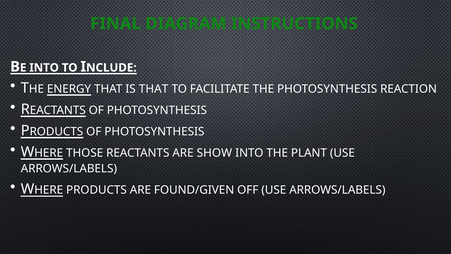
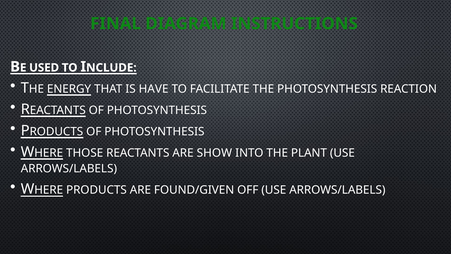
INTO: INTO -> USED (44, 68)
IS THAT: THAT -> HAVE (154, 89)
